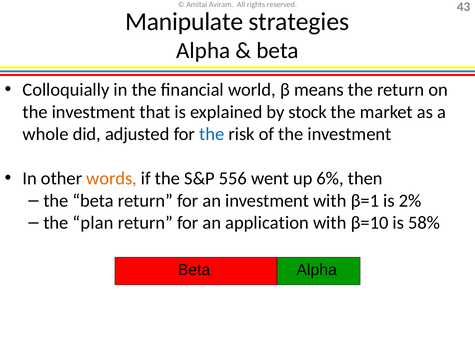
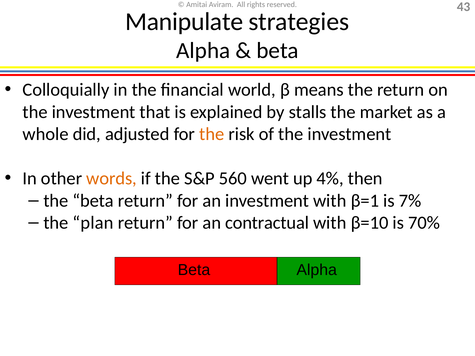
stock: stock -> stalls (308, 112)
the colour: blue -> orange (212, 134)
556: 556 -> 560 (233, 179)
6%: 6% -> 4% (330, 179)
2%: 2% -> 7% (410, 201)
application: application -> contractual (267, 223)
58%: 58% -> 70% (424, 223)
